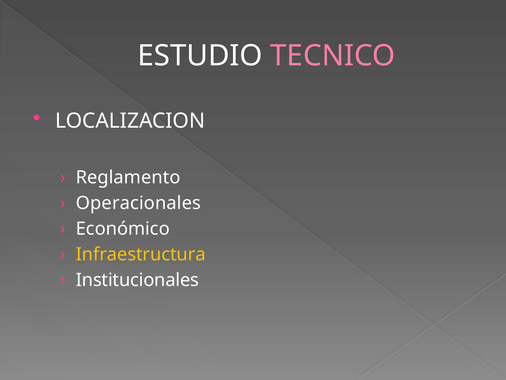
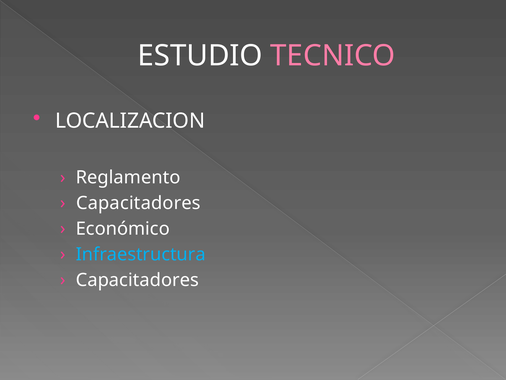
Operacionales: Operacionales -> Capacitadores (138, 203)
Infraestructura colour: yellow -> light blue (141, 254)
Institucionales: Institucionales -> Capacitadores (137, 280)
